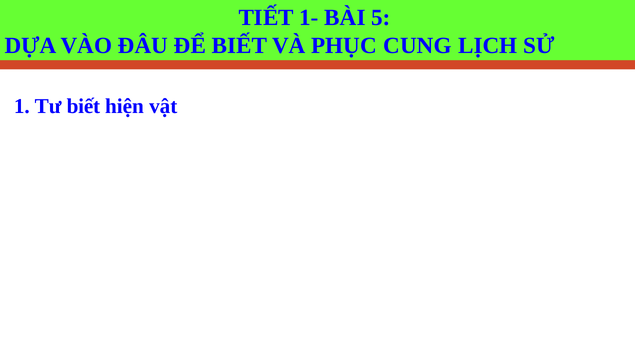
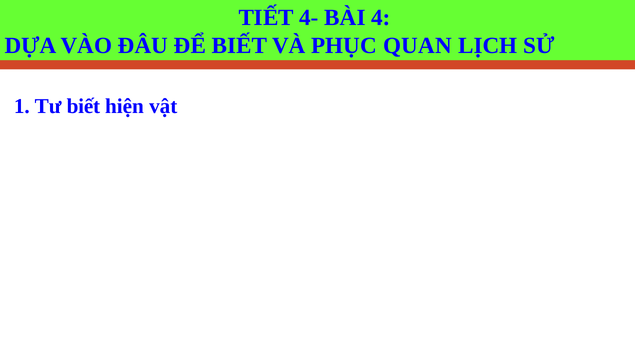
1-: 1- -> 4- (309, 18)
5: 5 -> 4 (381, 18)
CUNG: CUNG -> QUAN (417, 46)
